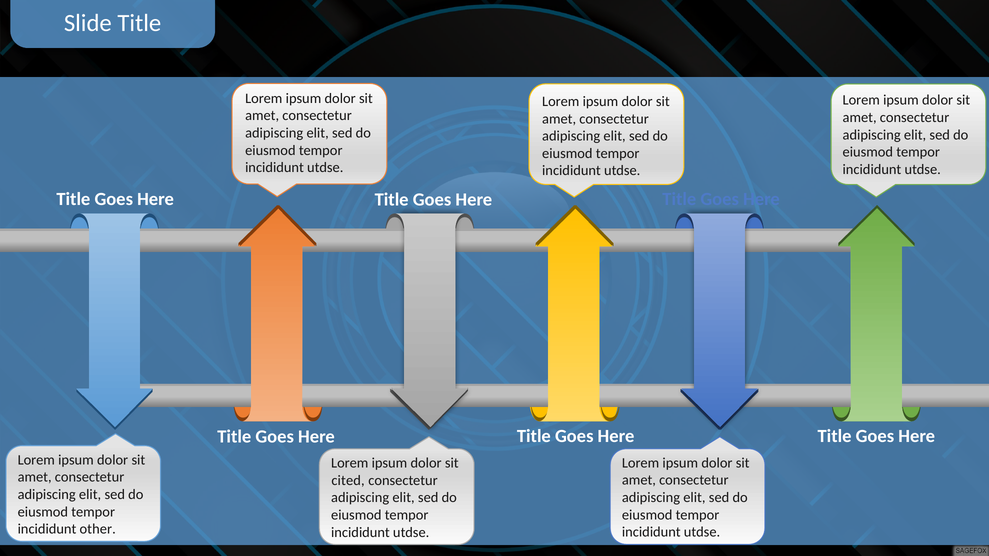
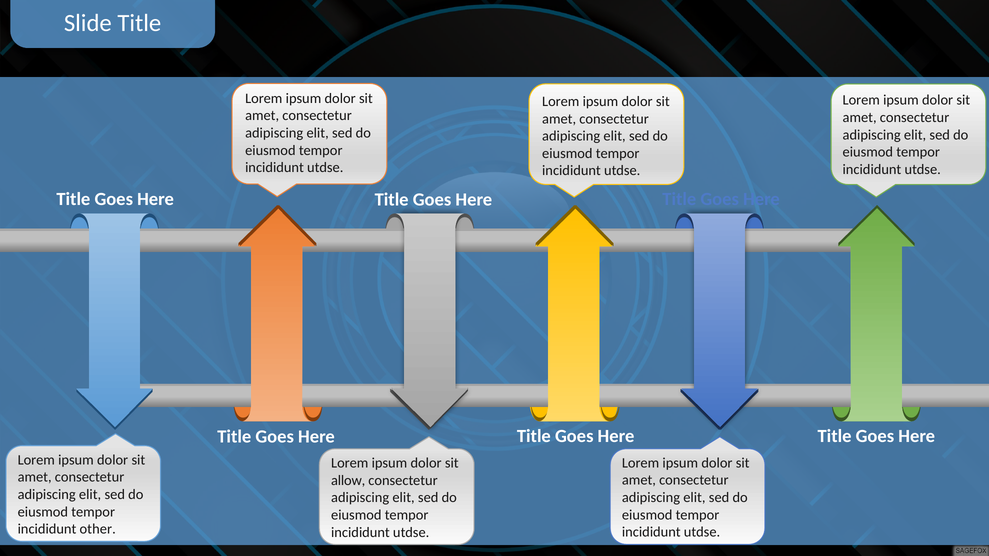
cited: cited -> allow (348, 481)
